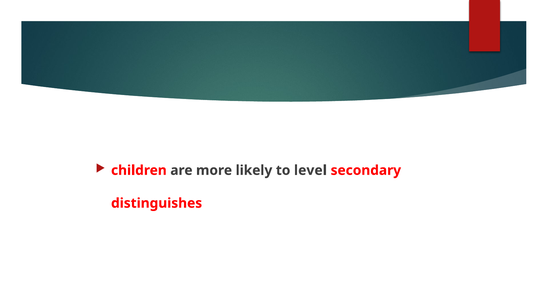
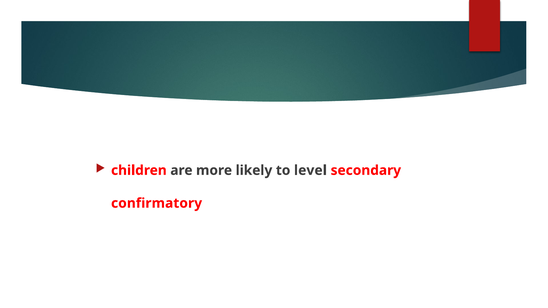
distinguishes: distinguishes -> confirmatory (157, 203)
